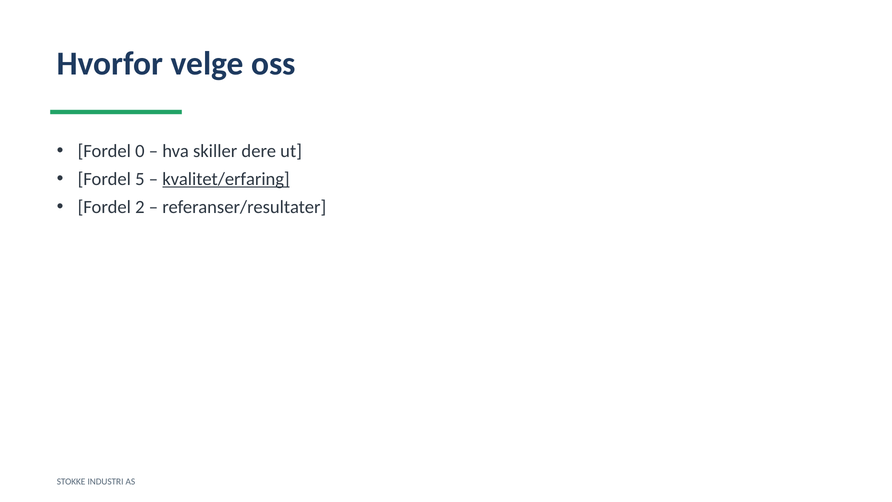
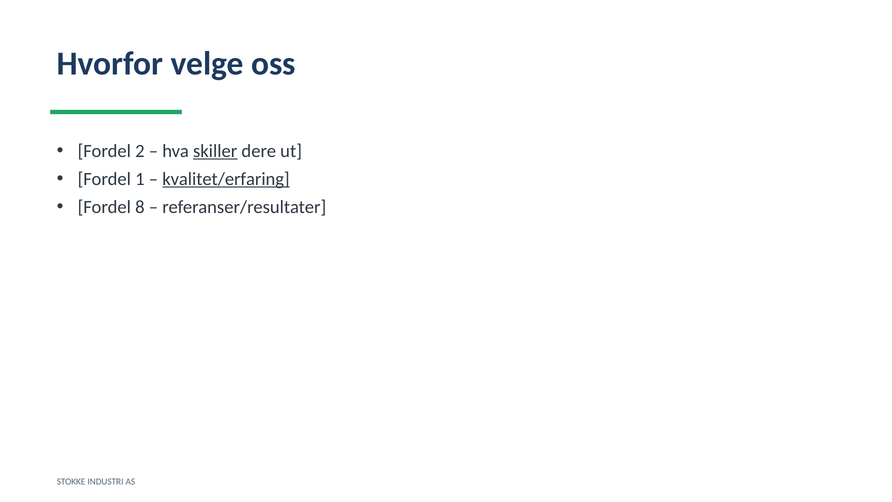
0: 0 -> 2 (140, 151)
skiller underline: none -> present (215, 151)
5: 5 -> 1 (140, 179)
2: 2 -> 8 (140, 207)
